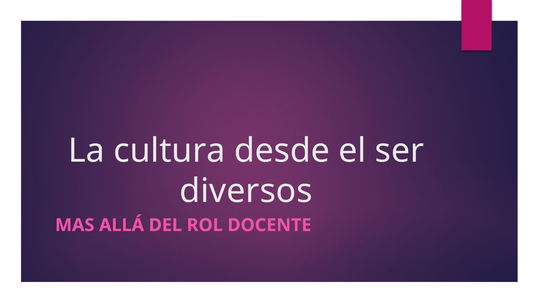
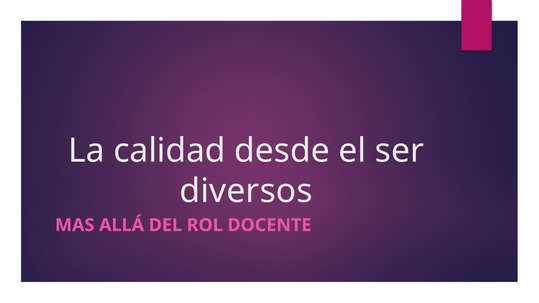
cultura: cultura -> calidad (170, 151)
